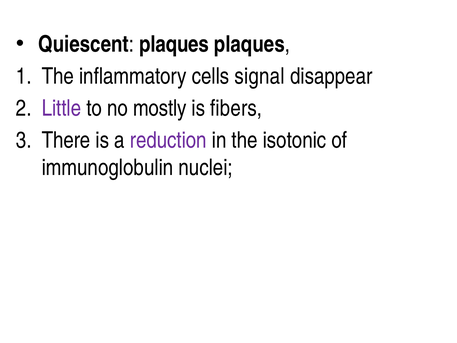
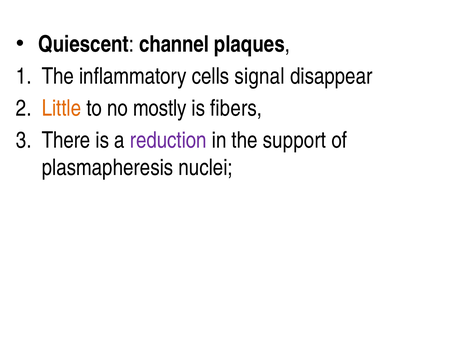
Quiescent plaques: plaques -> channel (174, 44)
Little colour: purple -> orange (61, 108)
isotonic: isotonic -> support (294, 140)
immunoglobulin: immunoglobulin -> plasmapheresis (108, 168)
